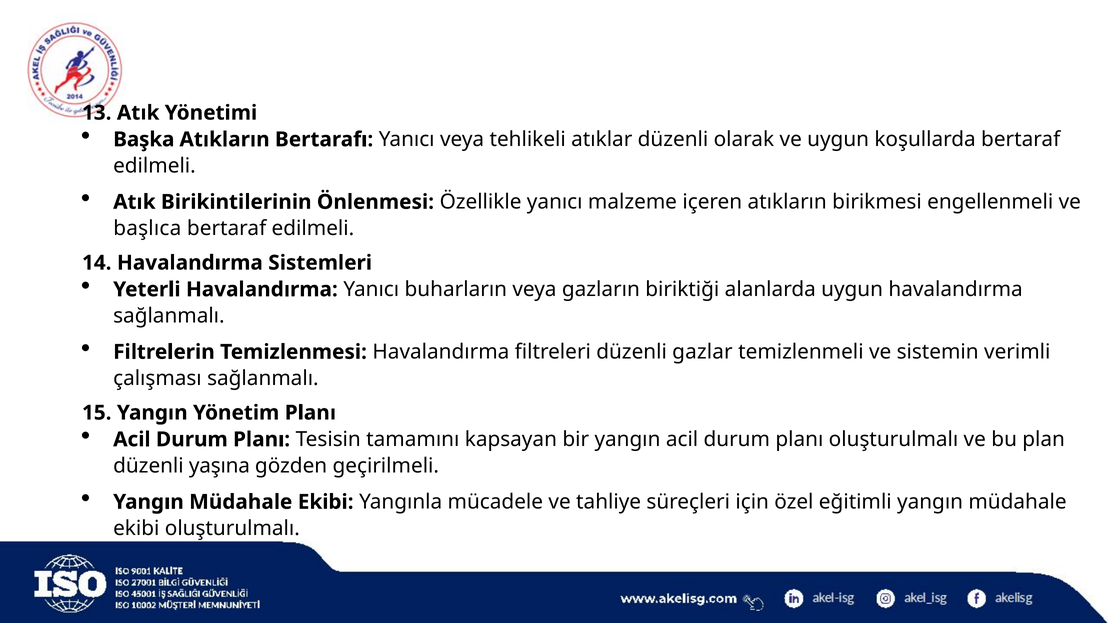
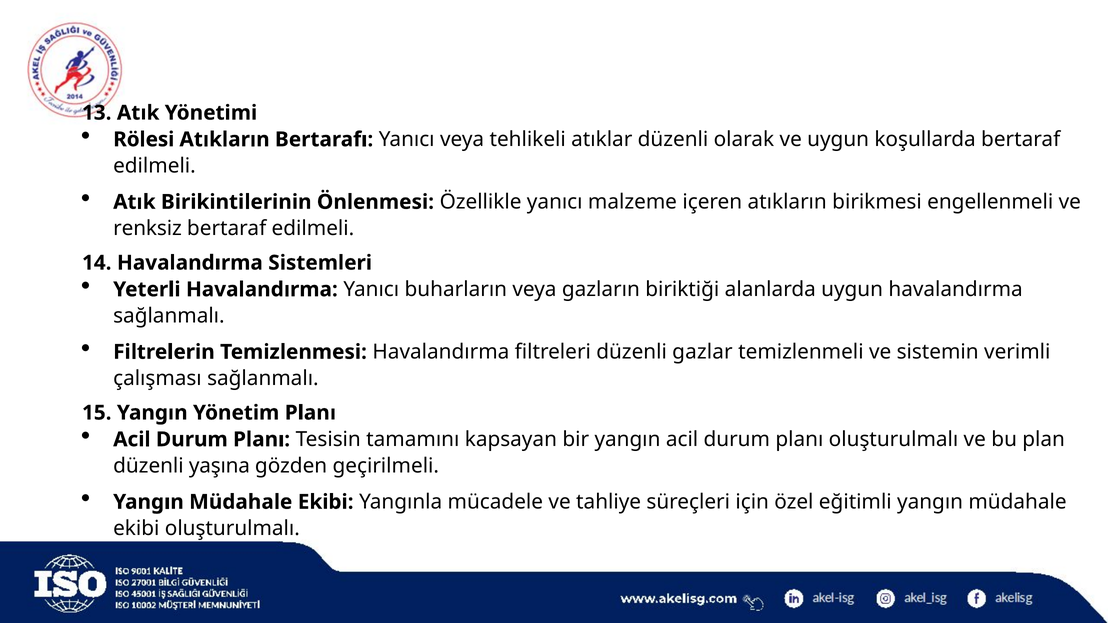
Başka: Başka -> Rölesi (144, 140)
başlıca: başlıca -> renksiz (148, 229)
